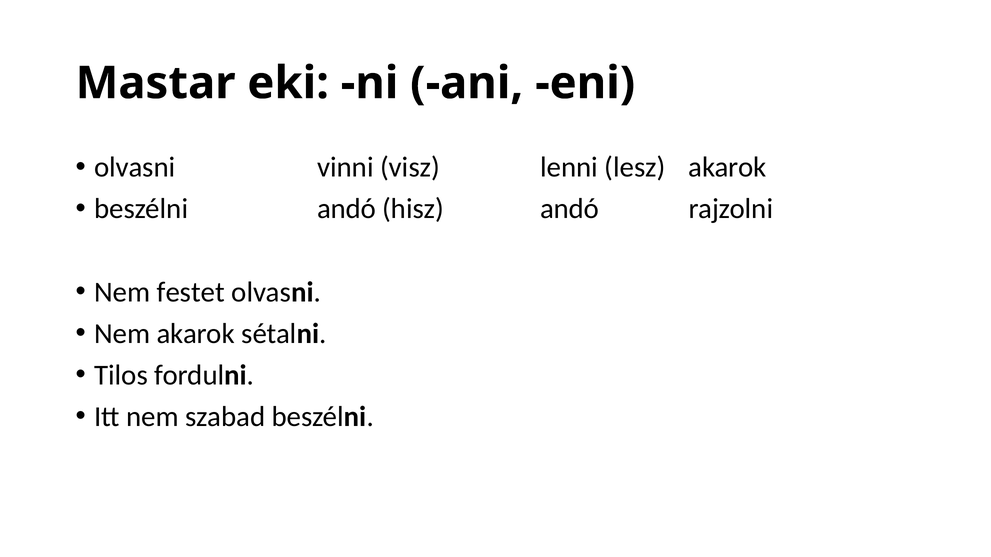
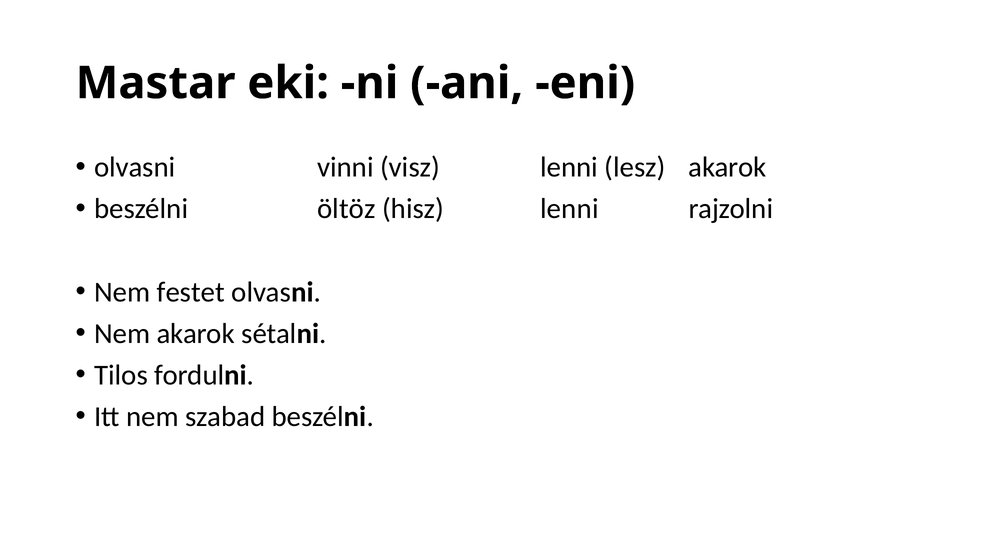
beszélni andó: andó -> öltöz (346, 209)
hisz andó: andó -> lenni (569, 209)
